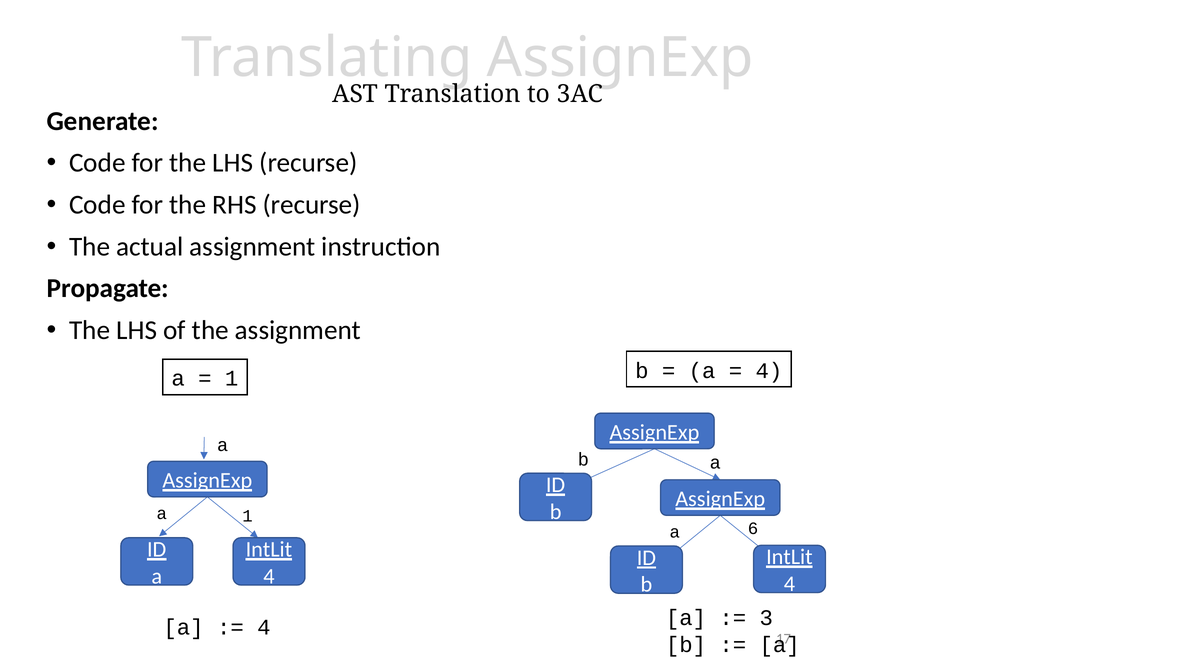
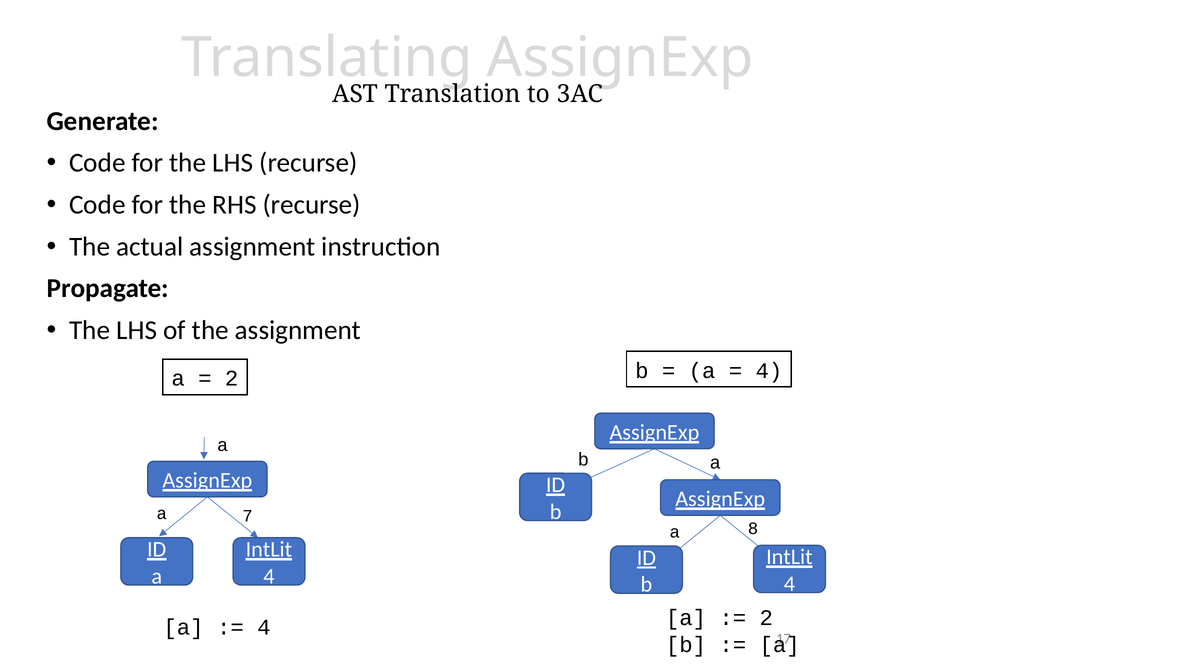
1: 1 -> 2 (232, 379)
a 1: 1 -> 7 (248, 516)
6: 6 -> 8 (753, 528)
3: 3 -> 2 (766, 618)
